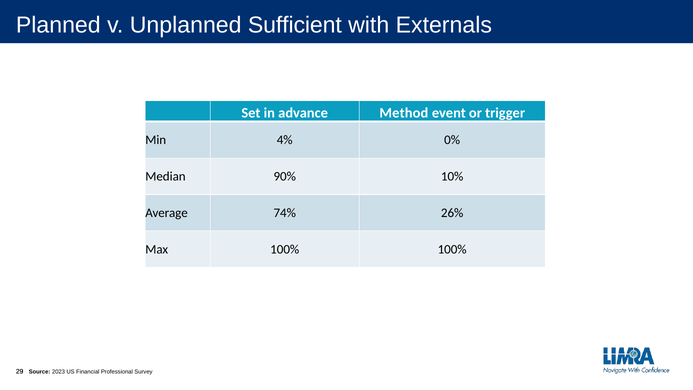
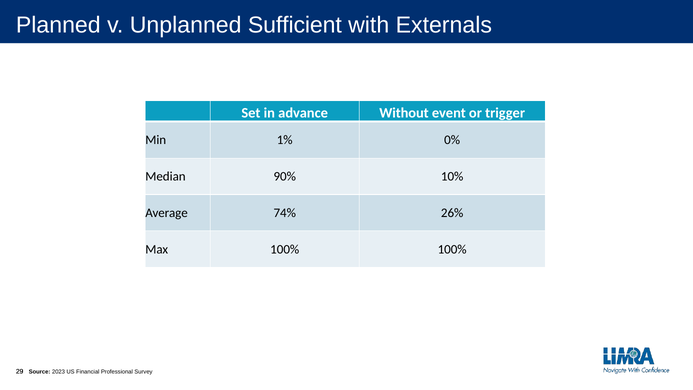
Method: Method -> Without (404, 113)
4%: 4% -> 1% (285, 140)
